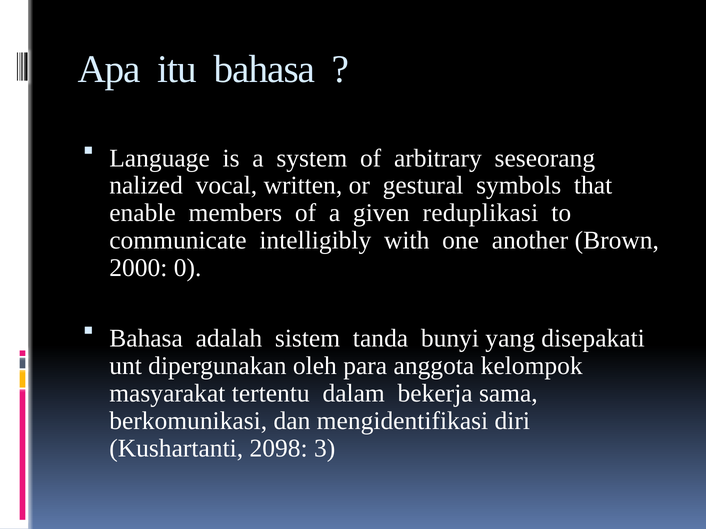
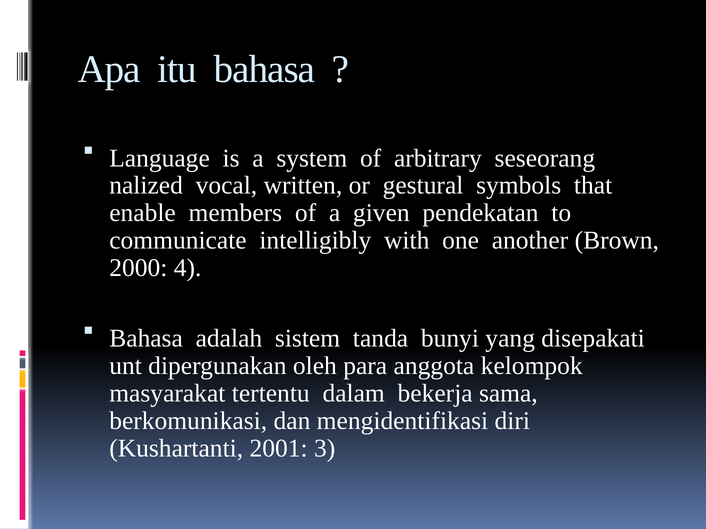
reduplikasi: reduplikasi -> pendekatan (480, 213)
0: 0 -> 4 (188, 268)
2098: 2098 -> 2001 (279, 449)
